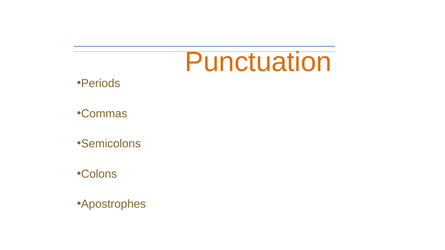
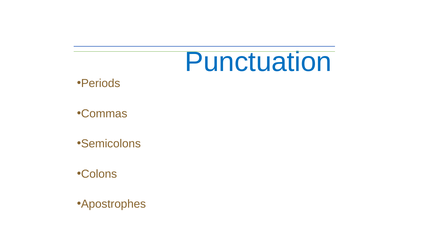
Punctuation colour: orange -> blue (258, 62)
